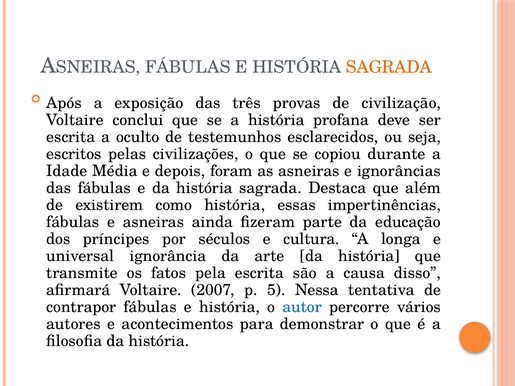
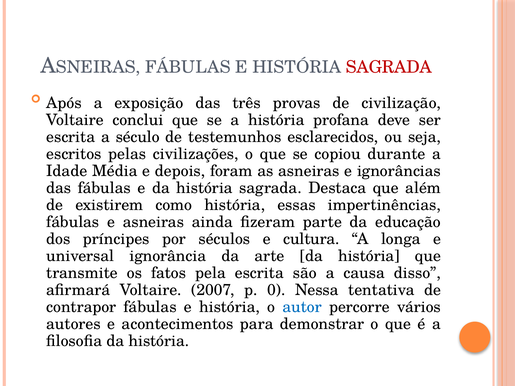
SAGRADA colour: orange -> red (389, 67)
oculto: oculto -> século (138, 137)
5: 5 -> 0 (276, 290)
